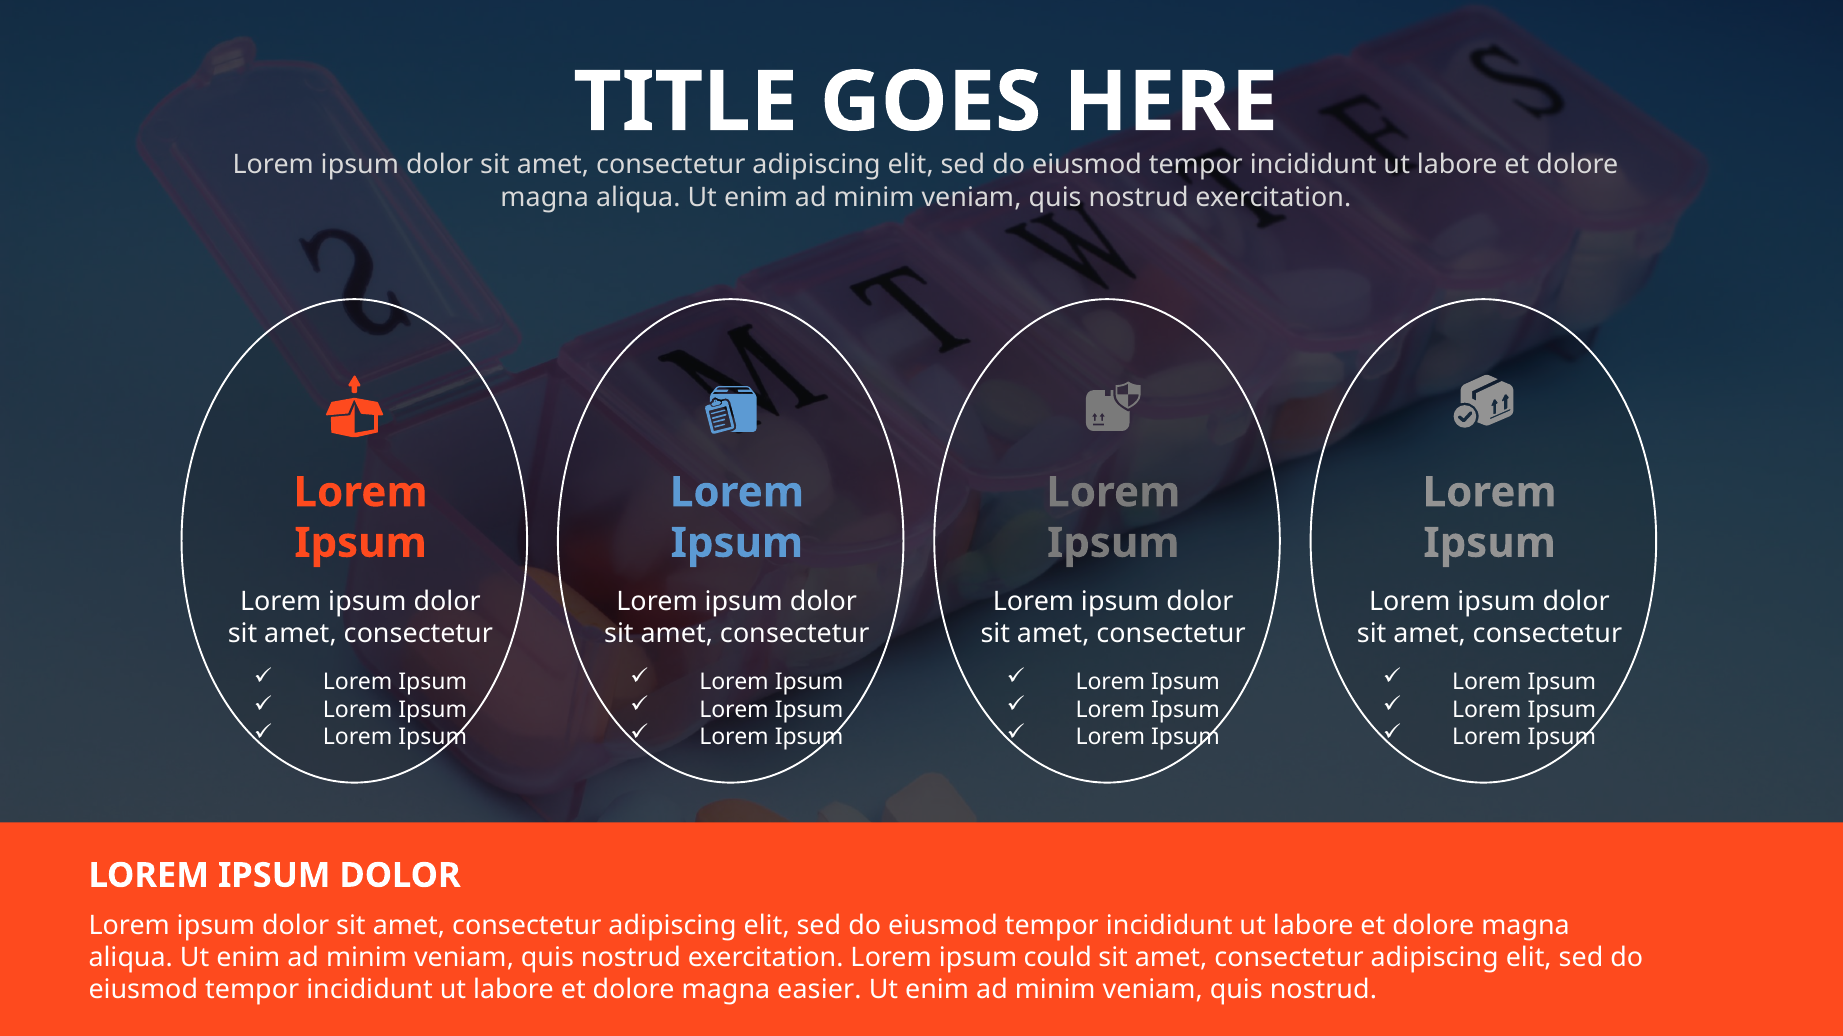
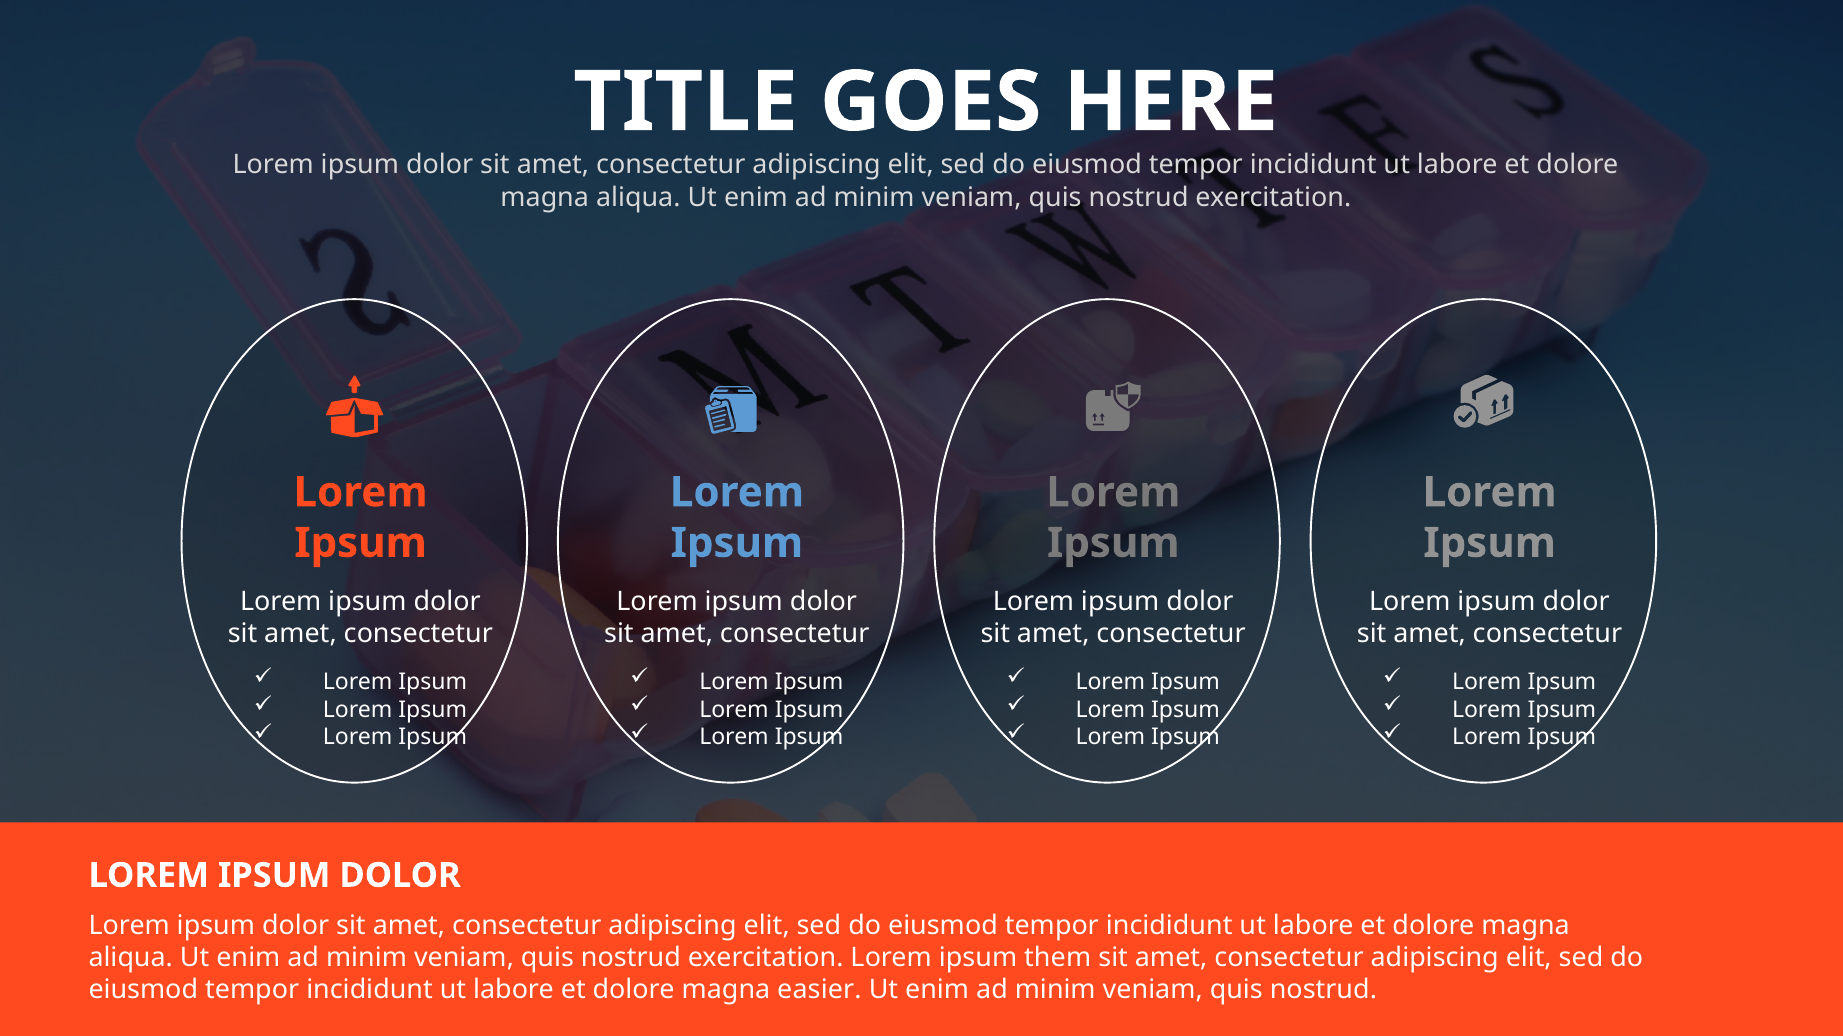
could: could -> them (1058, 958)
